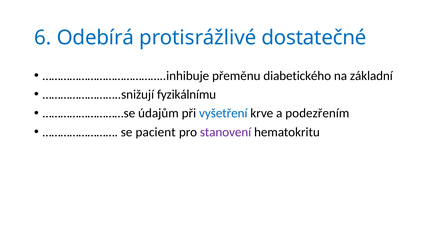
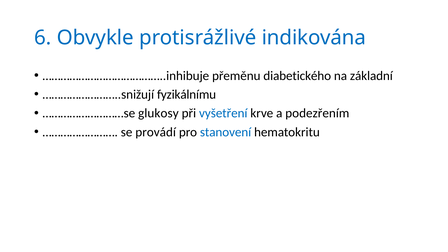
Odebírá: Odebírá -> Obvykle (95, 38)
dostatečné: dostatečné -> indikována (314, 38)
údajům: údajům -> glukosy (158, 113)
pacient: pacient -> provádí (156, 132)
stanovení colour: purple -> blue (226, 132)
